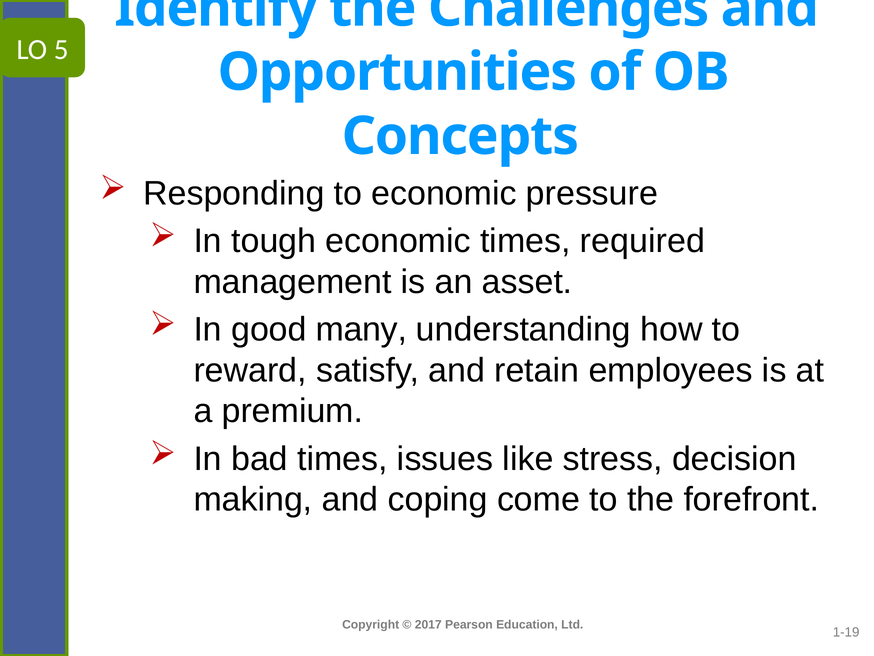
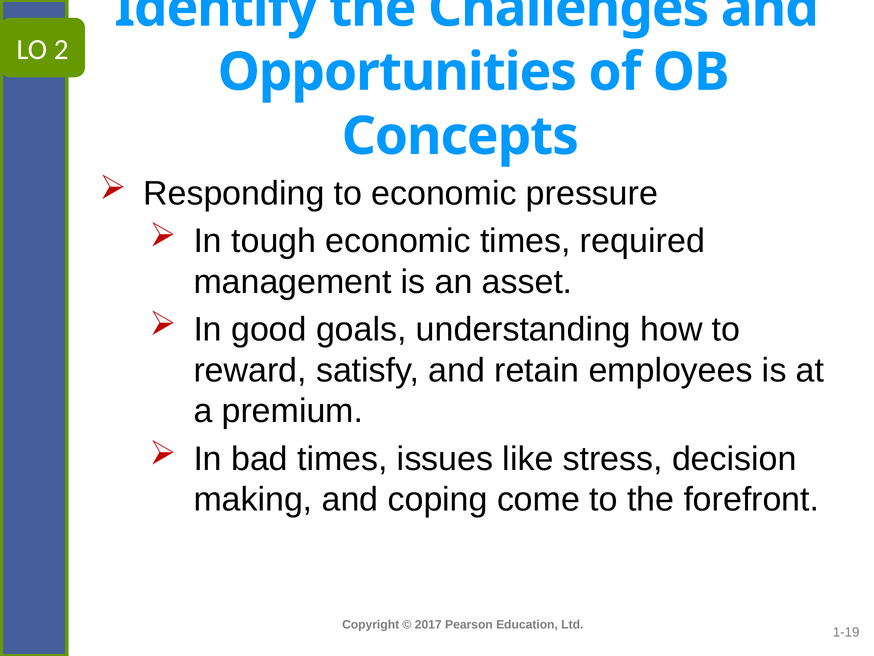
5: 5 -> 2 (61, 50)
many: many -> goals (361, 329)
